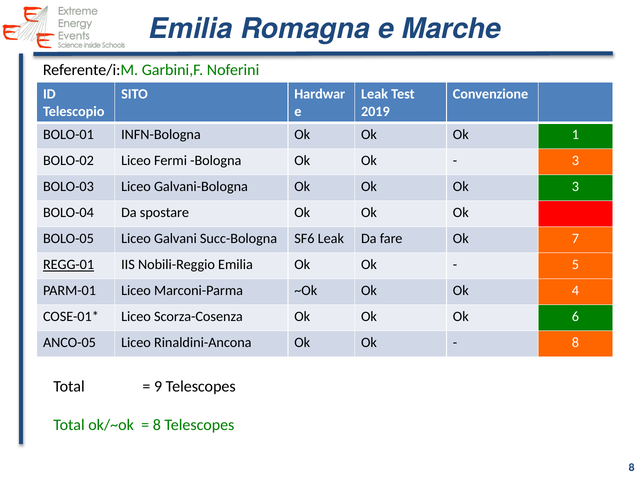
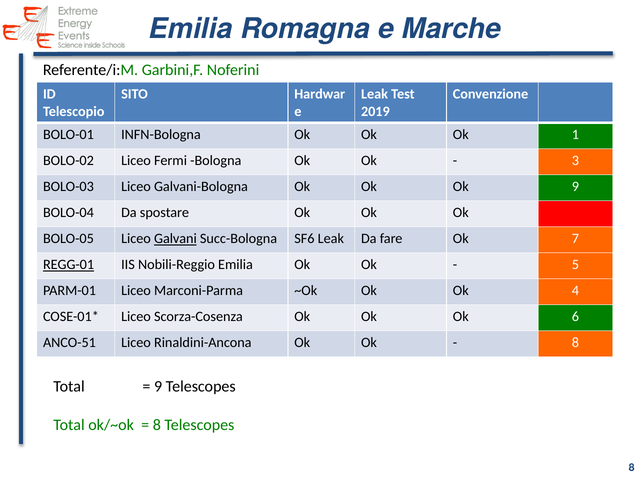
Ok 3: 3 -> 9 (575, 187)
Galvani underline: none -> present (175, 239)
ANCO-05: ANCO-05 -> ANCO-51 (69, 343)
